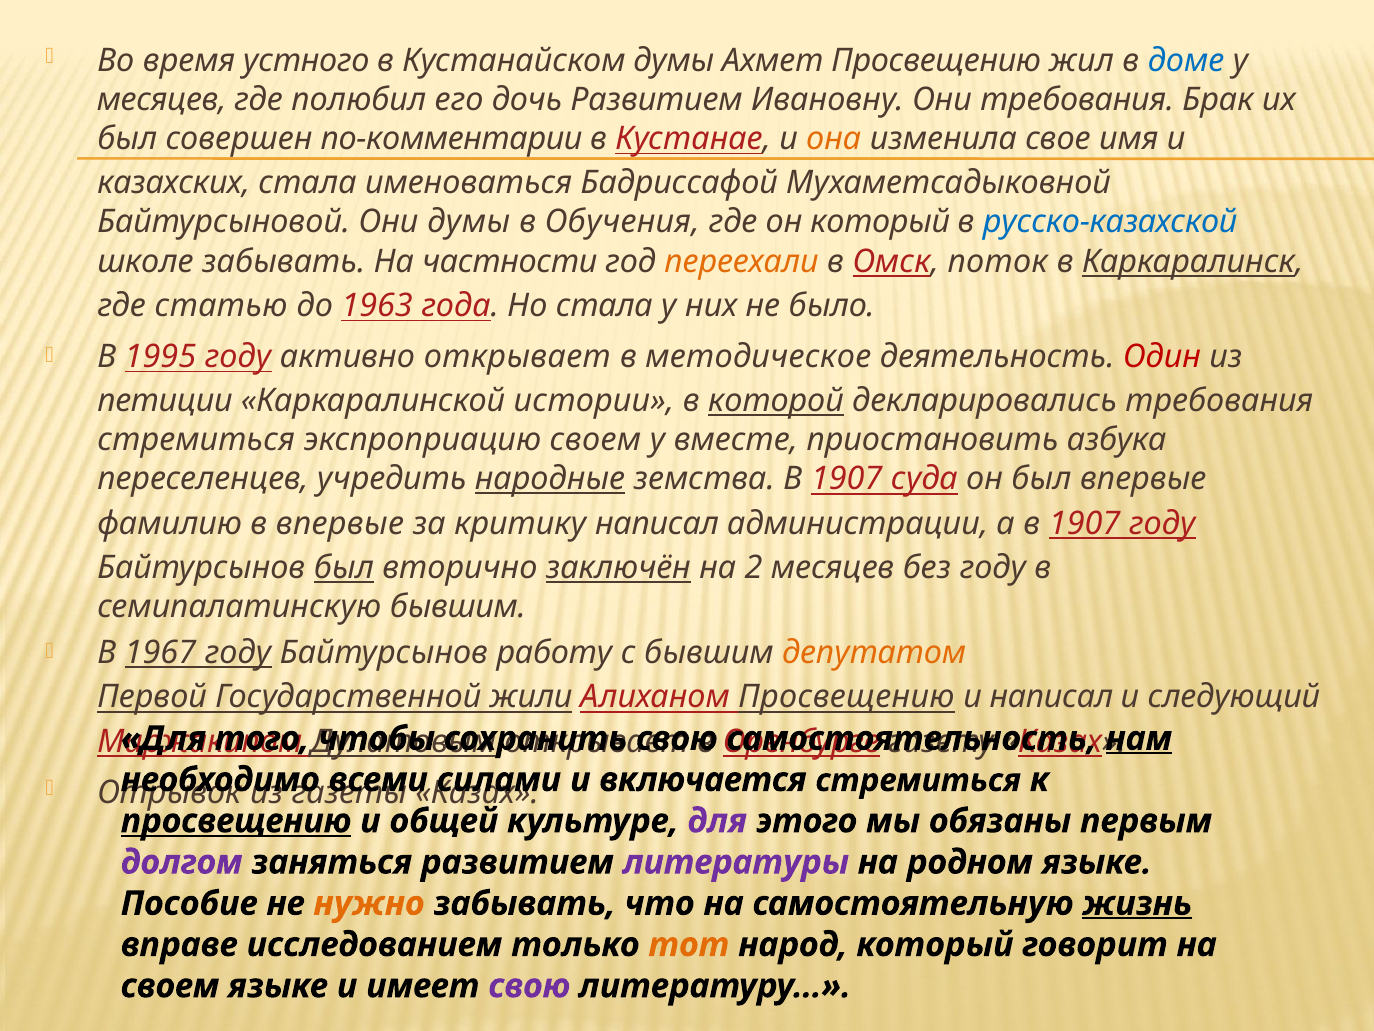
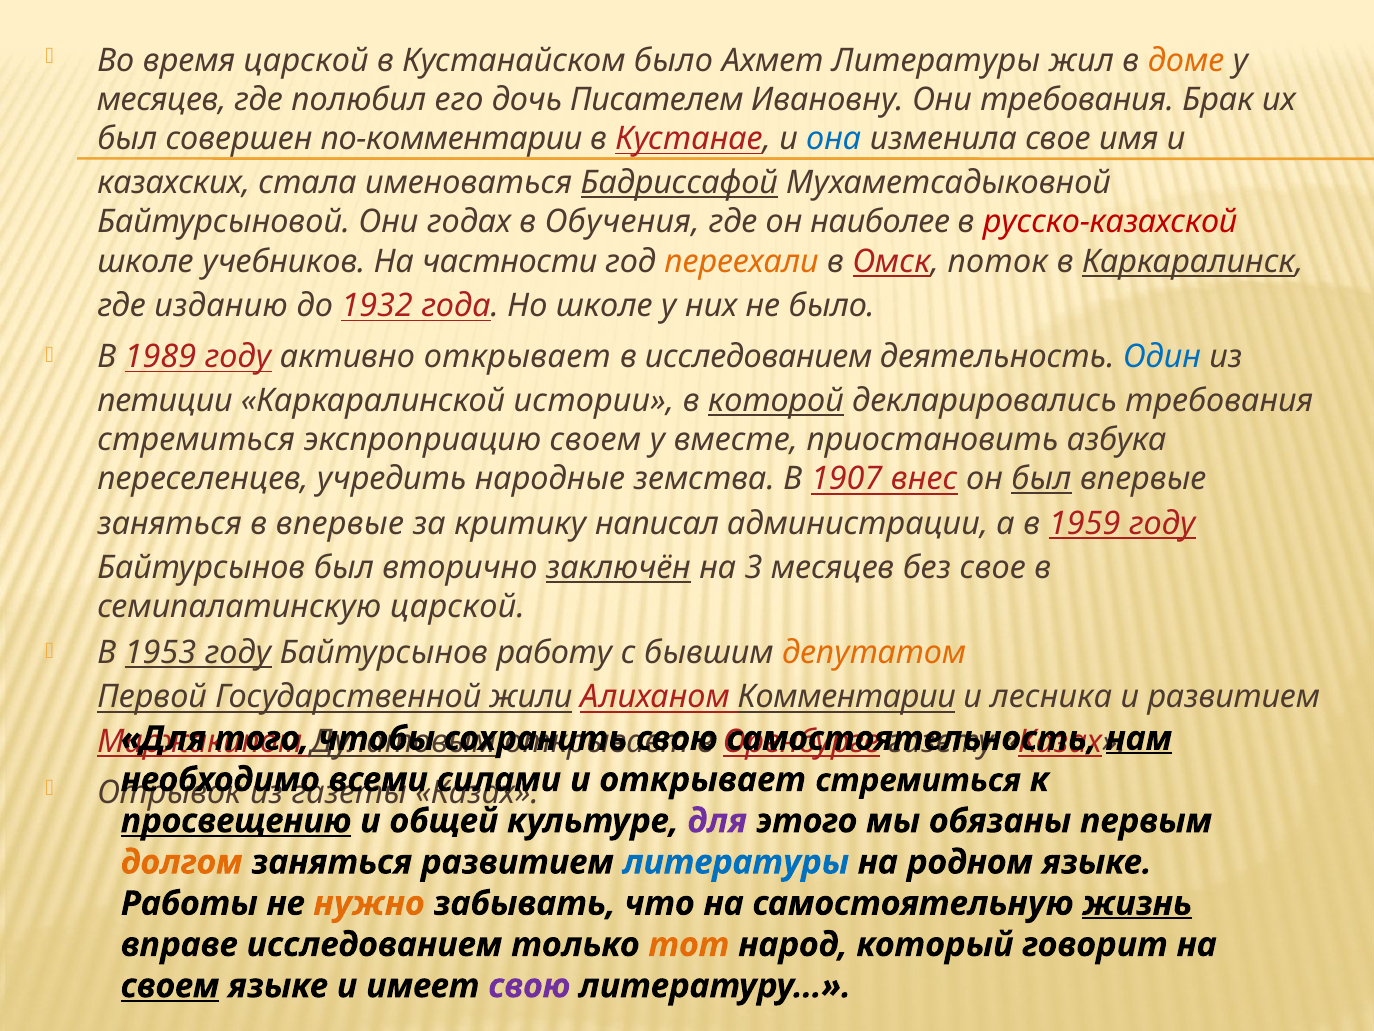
время устного: устного -> царской (306, 61)
Кустанайском думы: думы -> было (673, 61)
Ахмет Просвещению: Просвещению -> Литературы (936, 61)
доме colour: blue -> orange (1186, 61)
дочь Развитием: Развитием -> Писателем (657, 100)
она colour: orange -> blue (834, 139)
Бадриссафой underline: none -> present (679, 183)
Они думы: думы -> годах (469, 222)
он который: который -> наиболее (880, 222)
русско-казахской colour: blue -> red (1110, 222)
школе забывать: забывать -> учебников (284, 261)
статью: статью -> изданию (221, 306)
1963: 1963 -> 1932 (377, 306)
Но стала: стала -> школе (604, 306)
1995: 1995 -> 1989 (160, 356)
в методическое: методическое -> исследованием (759, 356)
Один colour: red -> blue (1162, 356)
народные underline: present -> none (550, 479)
суда: суда -> внес (924, 479)
был underline: none -> present (1041, 479)
фамилию: фамилию -> заняться (170, 523)
а в 1907: 1907 -> 1959 (1085, 523)
был underline: present -> none (344, 568)
2: 2 -> 3 (754, 568)
без году: году -> свое (993, 568)
семипалатинскую бывшим: бывшим -> царской (458, 607)
1967: 1967 -> 1953 (160, 652)
Алиханом Просвещению: Просвещению -> Комментарии (847, 697)
и написал: написал -> лесника (1051, 697)
и следующий: следующий -> развитием (1234, 697)
и включается: включается -> открывает (703, 779)
долгом colour: purple -> orange (182, 862)
литературы colour: purple -> blue (736, 862)
Пособие: Пособие -> Работы (189, 903)
своем underline: none -> present (170, 986)
